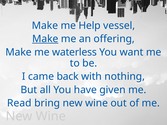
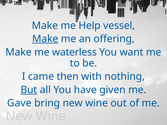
back: back -> then (68, 77)
But underline: none -> present (29, 90)
Read: Read -> Gave (19, 103)
